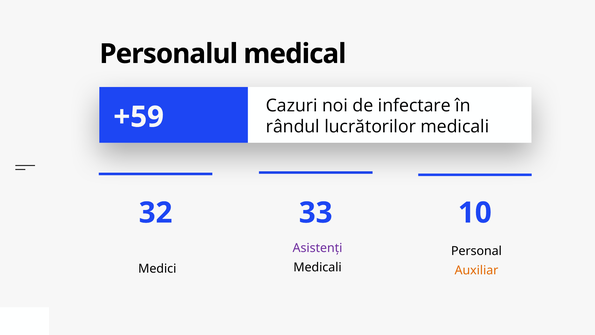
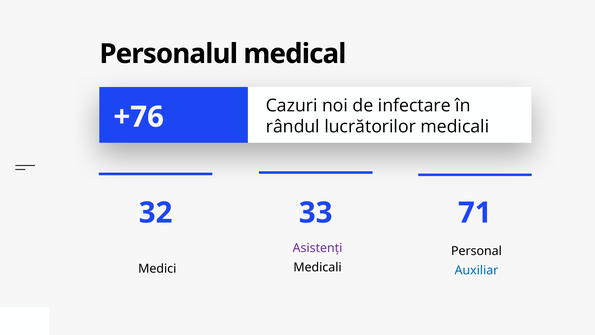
+59: +59 -> +76 (139, 117)
10: 10 -> 71 (475, 213)
Auxiliar colour: orange -> blue (476, 270)
